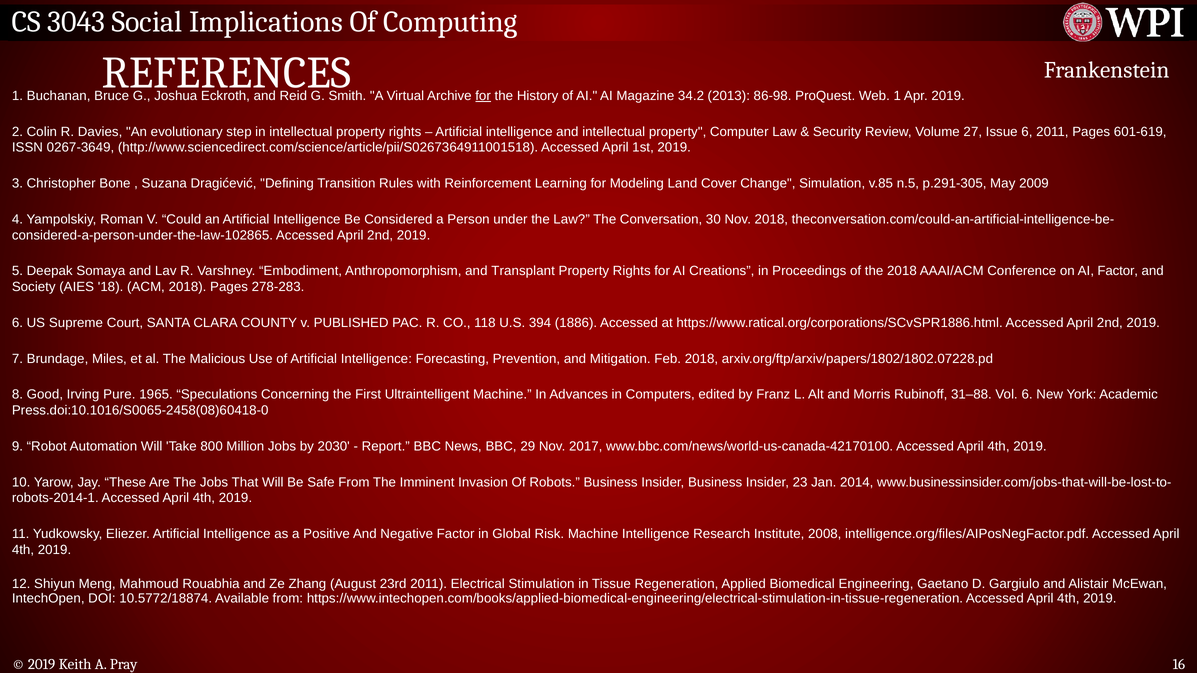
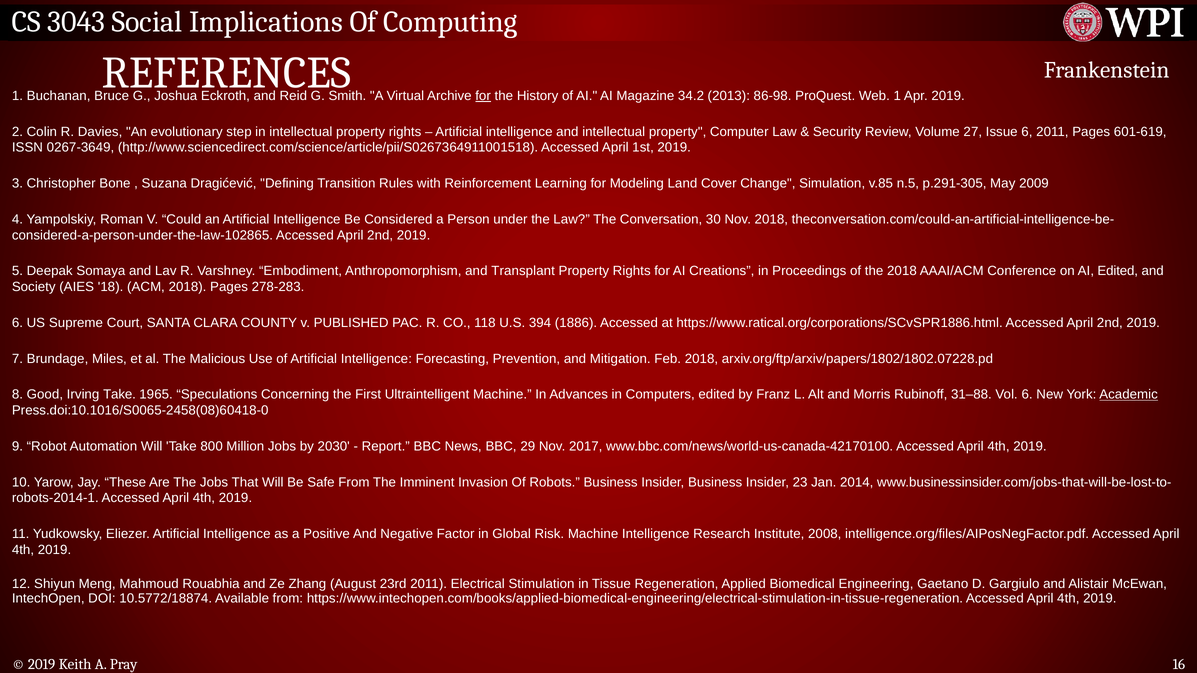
AI Factor: Factor -> Edited (1118, 271)
Irving Pure: Pure -> Take (119, 395)
Academic underline: none -> present (1129, 395)
